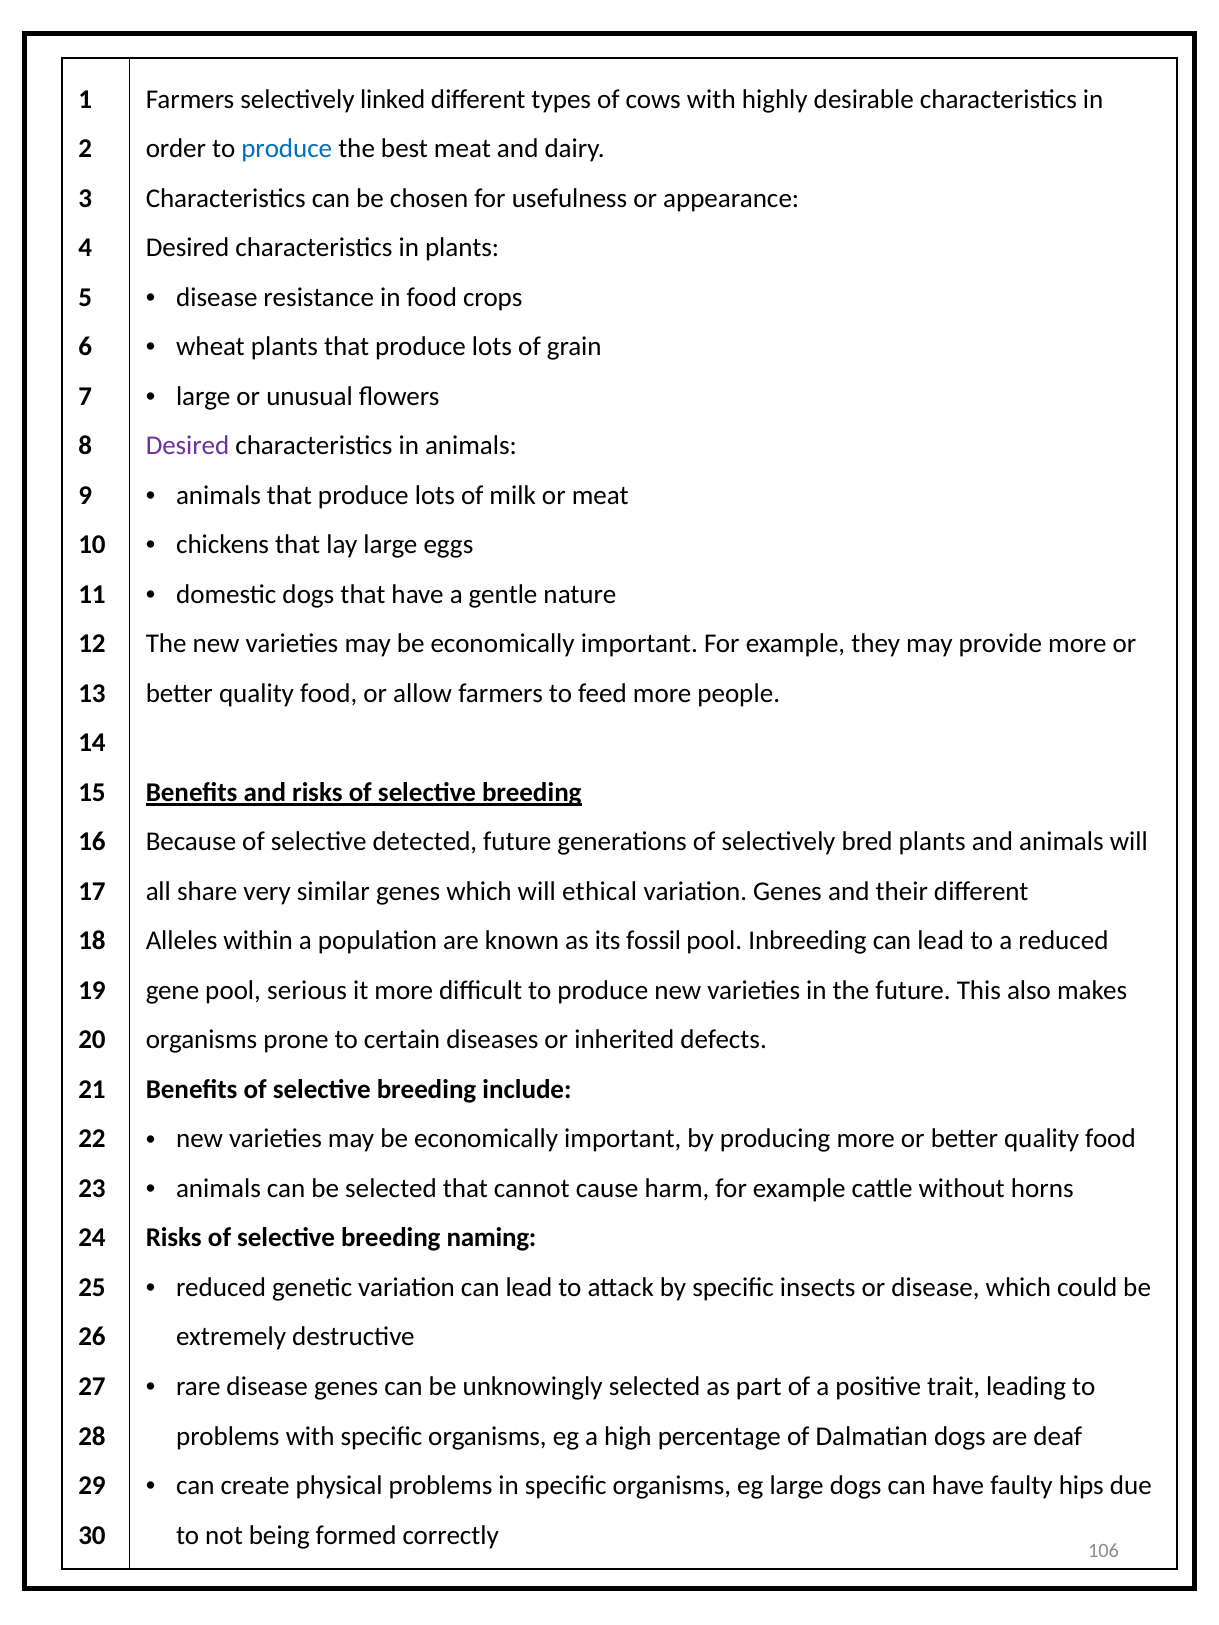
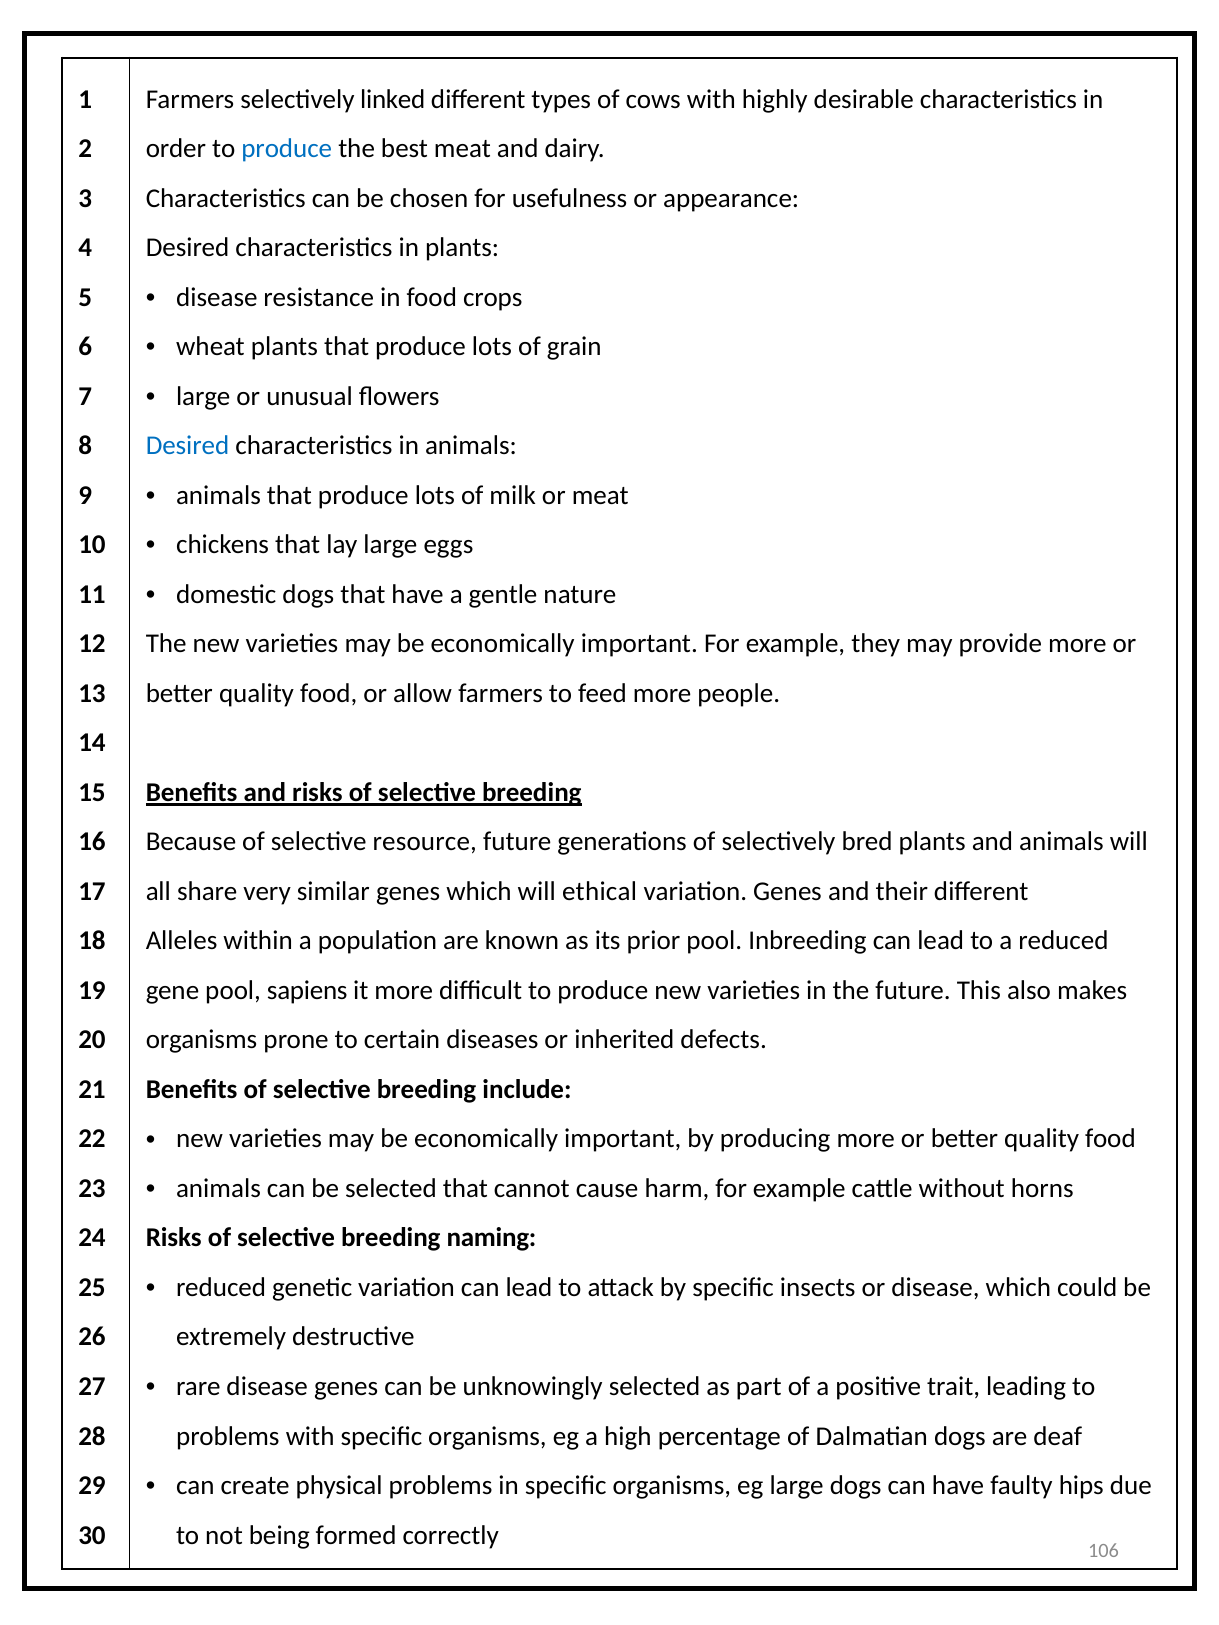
Desired colour: purple -> blue (188, 446)
detected: detected -> resource (425, 842)
fossil: fossil -> prior (653, 941)
serious: serious -> sapiens (307, 991)
